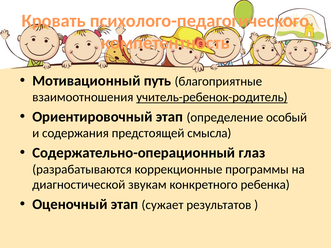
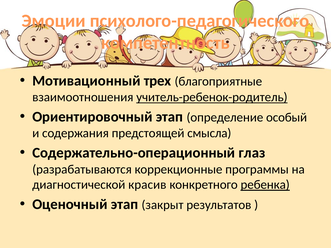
Кровать: Кровать -> Эмоции (54, 21)
путь: путь -> трех (158, 81)
звукам: звукам -> красив (147, 185)
ребенка underline: none -> present (265, 185)
сужает: сужает -> закрыт (163, 205)
